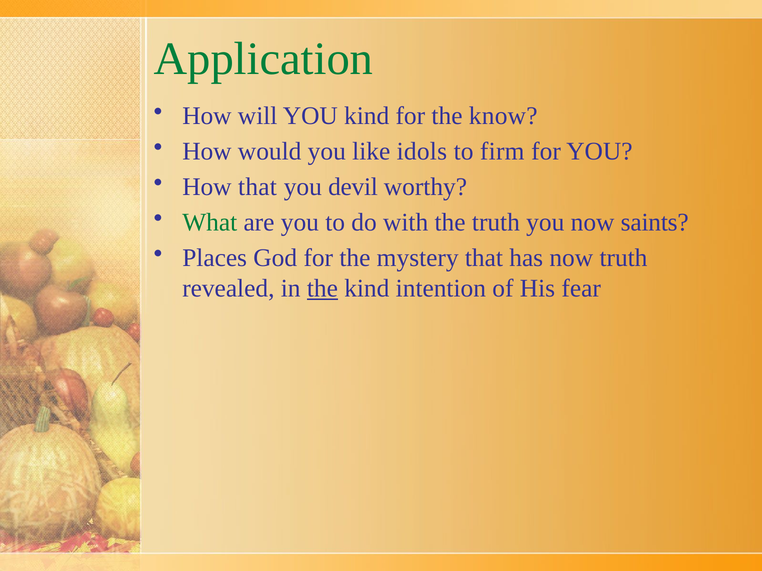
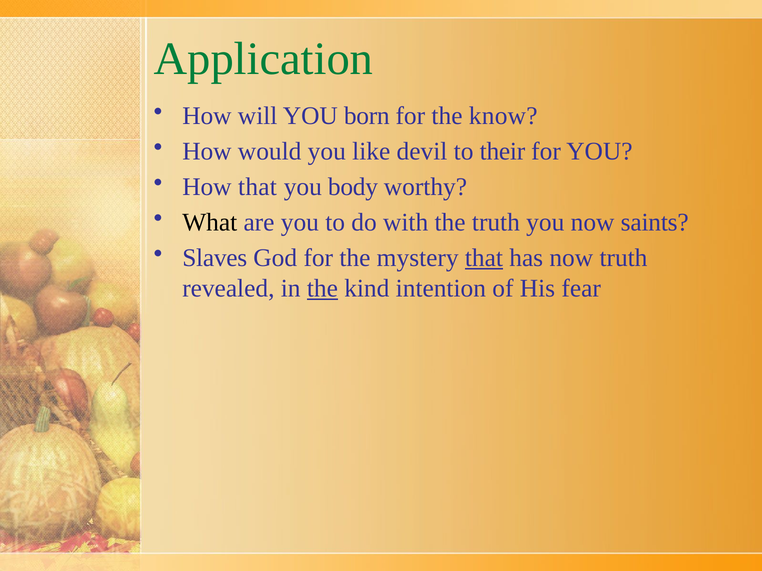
YOU kind: kind -> born (367, 116)
idols: idols -> devil (422, 152)
firm: firm -> their (502, 152)
devil: devil -> body (353, 187)
What colour: green -> black (210, 223)
Places: Places -> Slaves (215, 258)
that underline: none -> present (484, 258)
